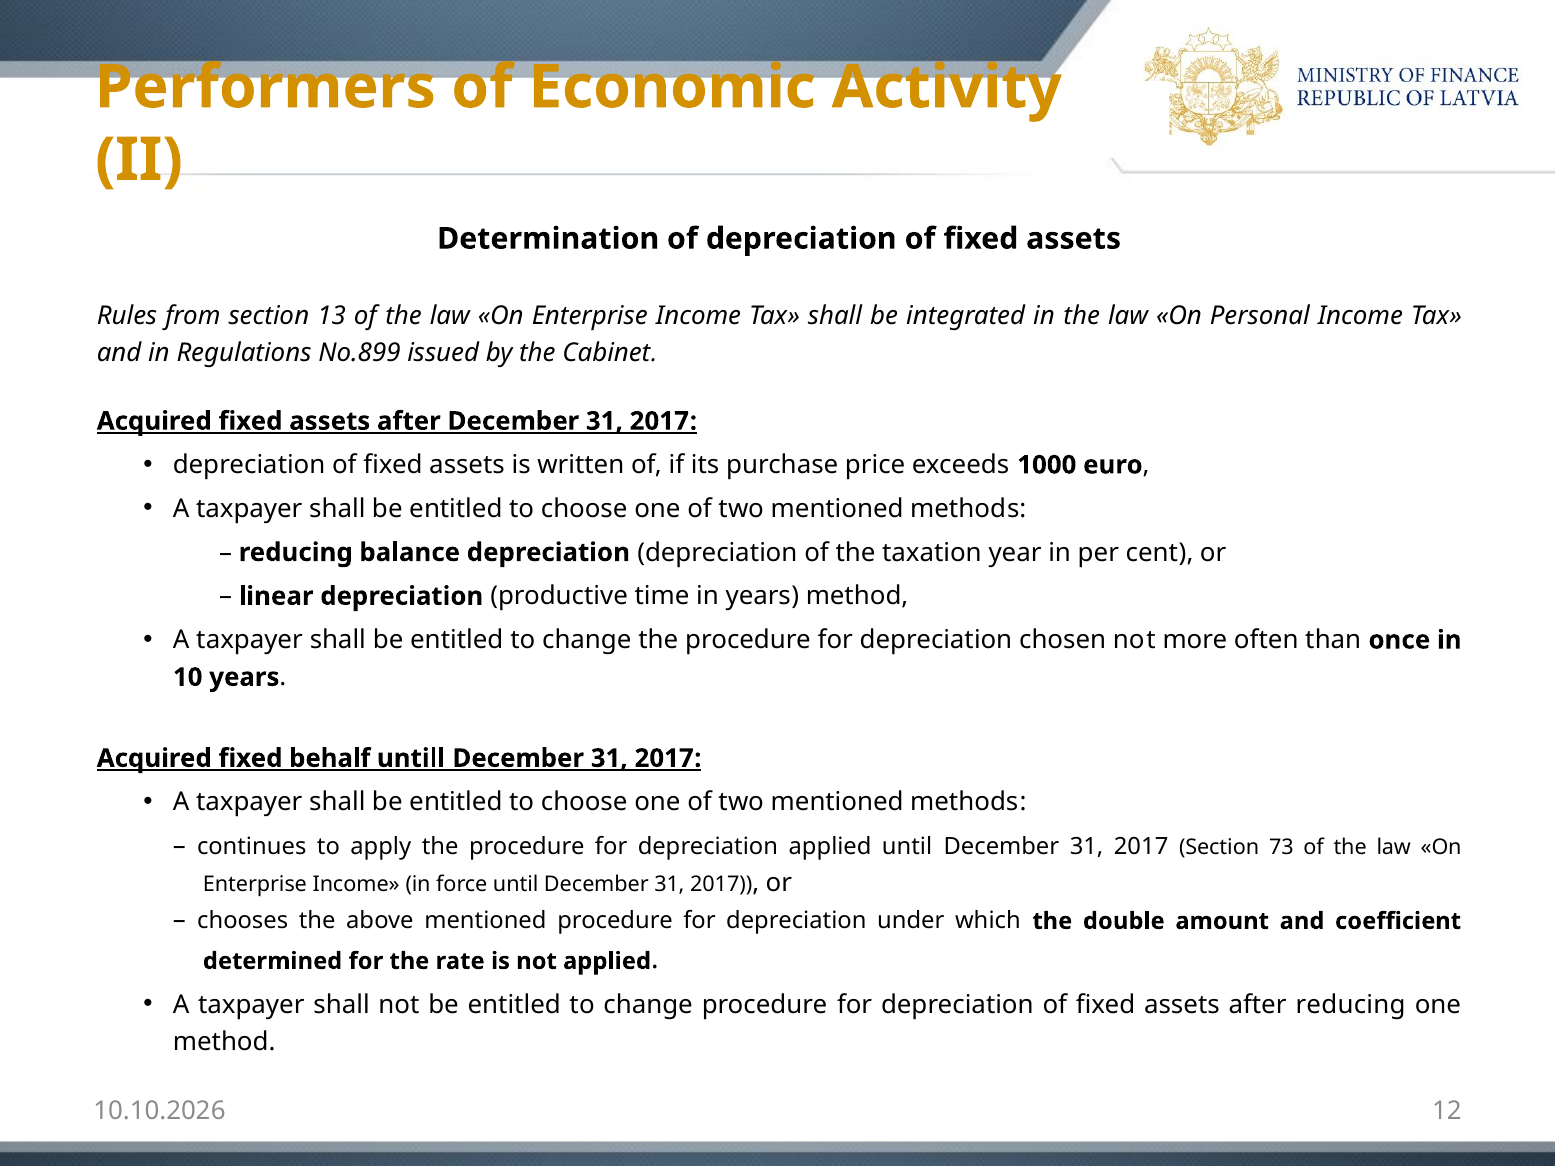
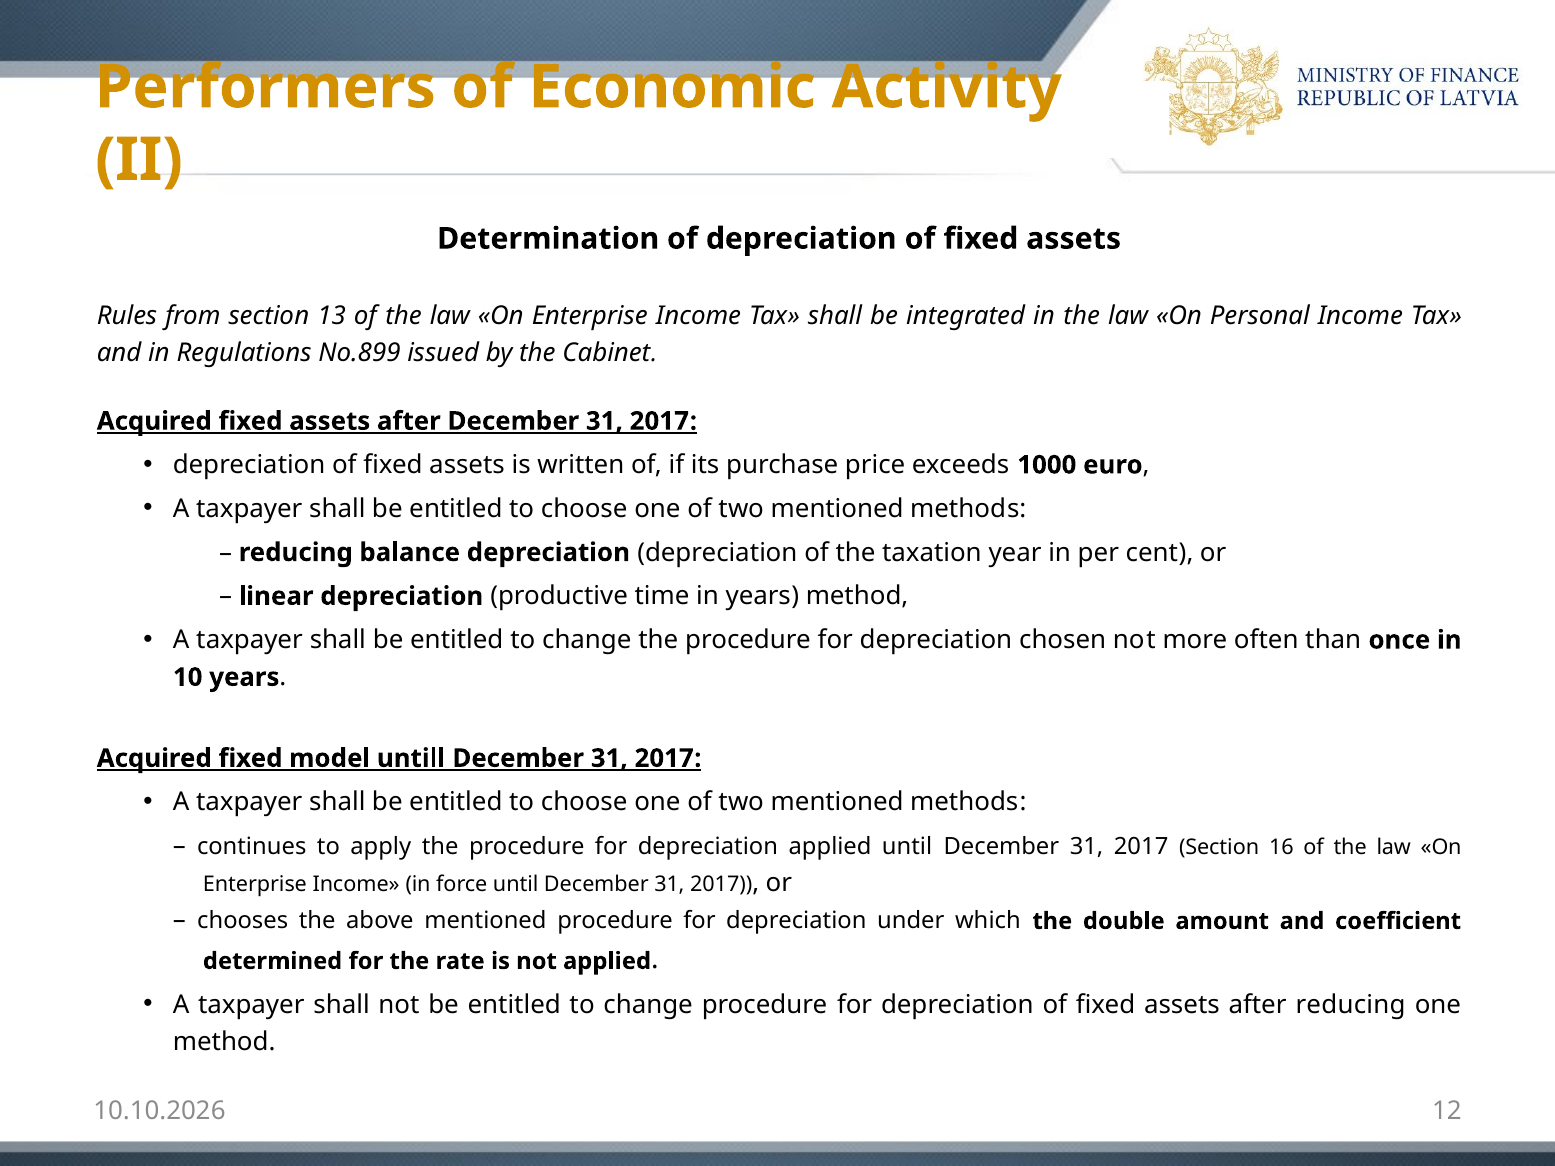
behalf: behalf -> model (330, 758)
73: 73 -> 16 (1281, 847)
